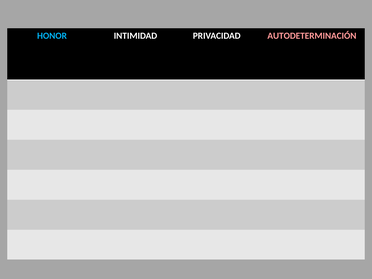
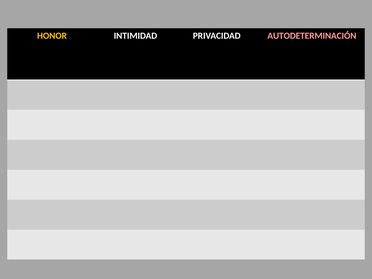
HONOR colour: light blue -> yellow (52, 36)
